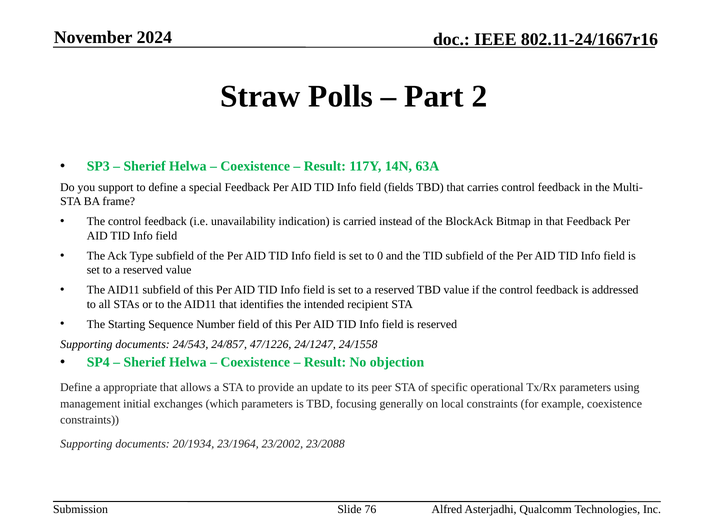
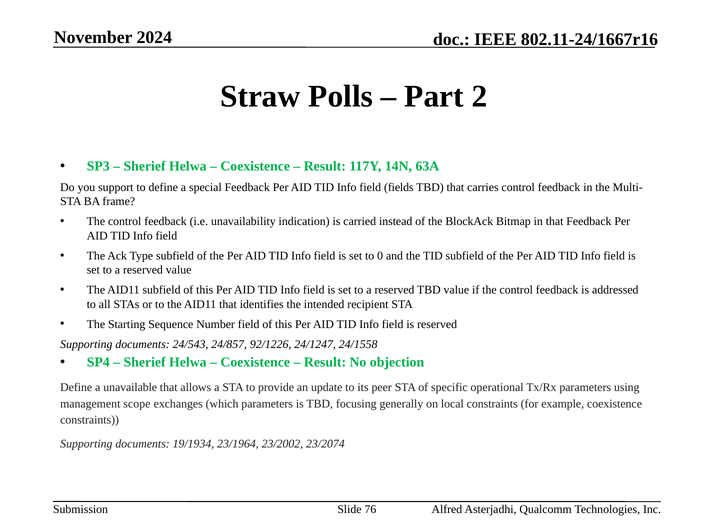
47/1226: 47/1226 -> 92/1226 (271, 344)
appropriate: appropriate -> unavailable (130, 387)
initial: initial -> scope (137, 404)
20/1934: 20/1934 -> 19/1934 (193, 444)
23/2088: 23/2088 -> 23/2074 (325, 444)
